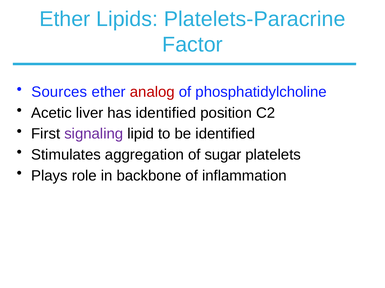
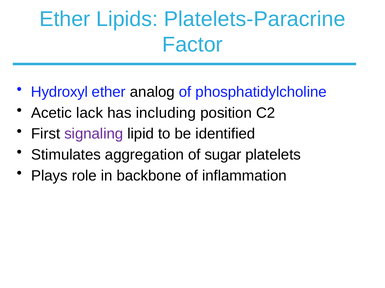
Sources: Sources -> Hydroxyl (59, 92)
analog colour: red -> black (152, 92)
liver: liver -> lack (90, 113)
has identified: identified -> including (166, 113)
